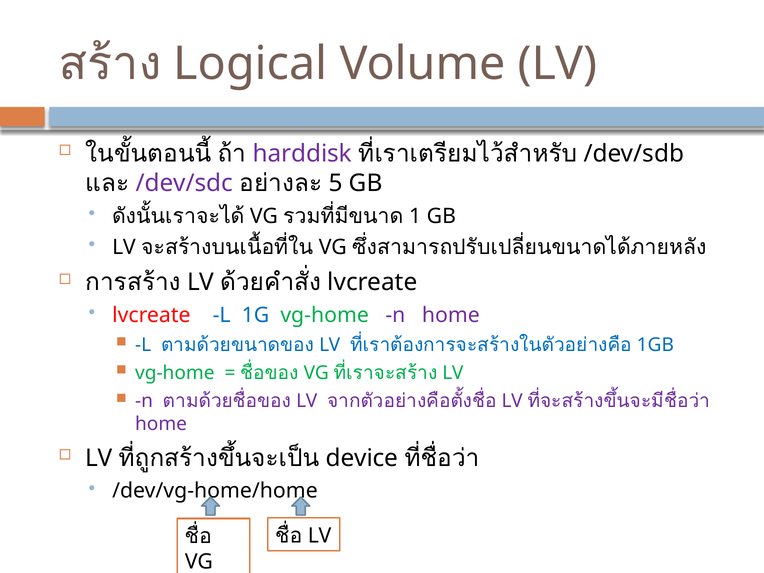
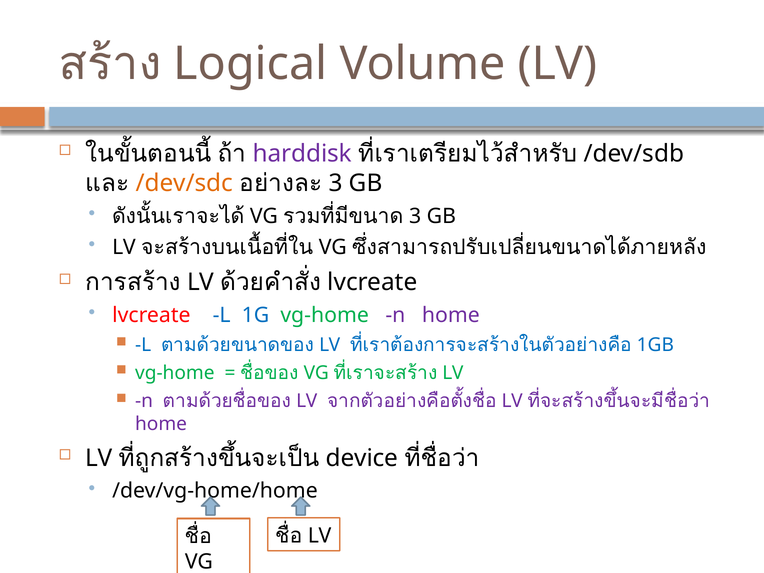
/dev/sdc colour: purple -> orange (184, 183)
5: 5 -> 3 (335, 183)
1: 1 -> 3 (415, 216)
